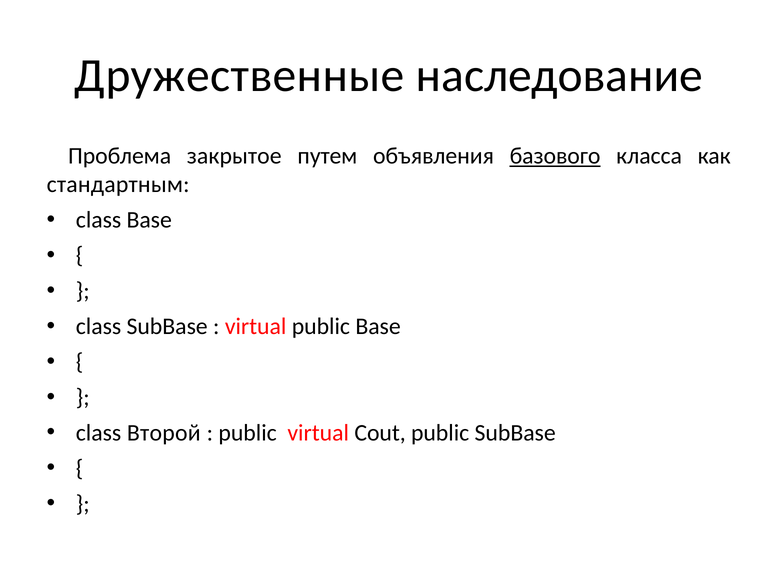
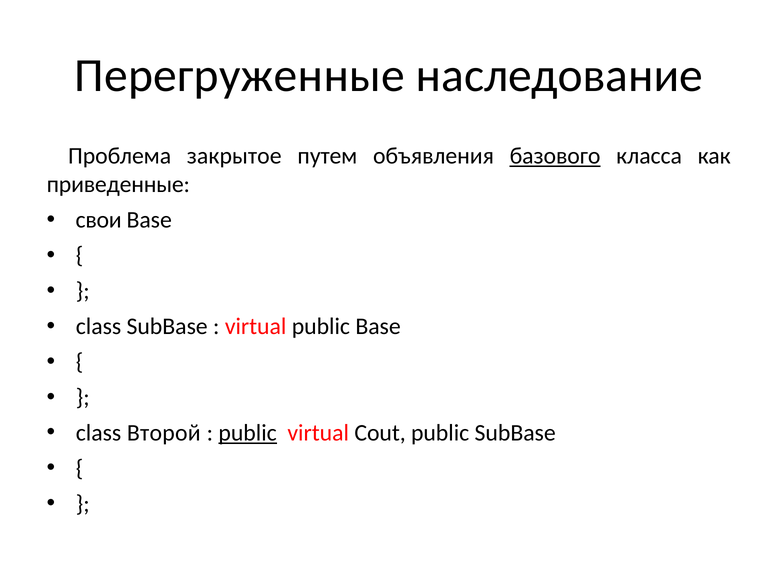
Дружественные: Дружественные -> Перегруженные (240, 75)
стандартным: стандартным -> приведенные (118, 184)
сlass: сlass -> свои (99, 220)
public underline: none -> present (248, 433)
